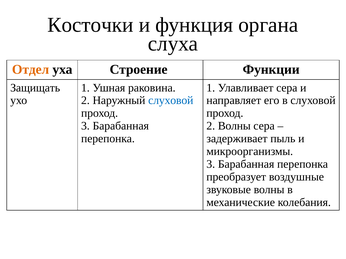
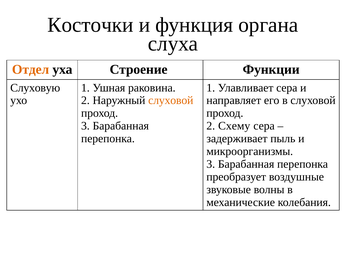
Защищать: Защищать -> Слуховую (35, 88)
слуховой colour: blue -> orange (171, 101)
2 Волны: Волны -> Схему (234, 126)
